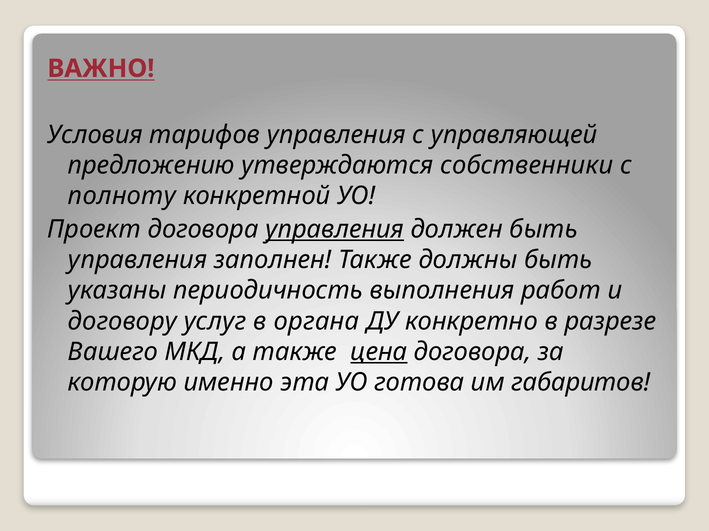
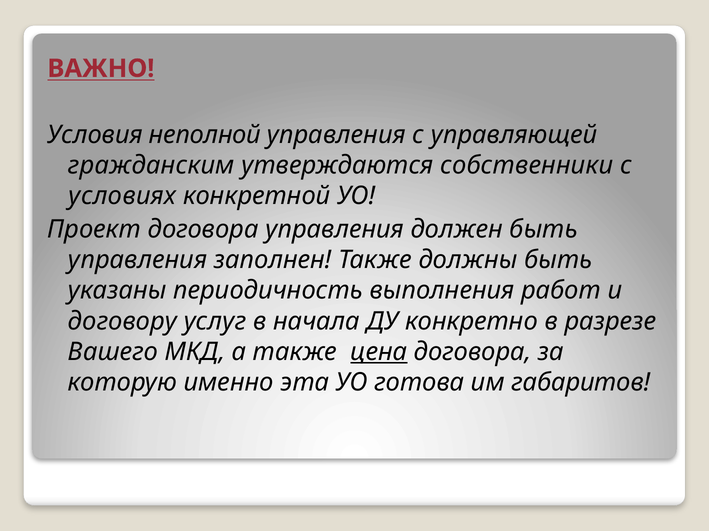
тарифов: тарифов -> неполной (205, 135)
предложению: предложению -> гражданским (151, 166)
полноту: полноту -> условиях (122, 196)
управления underline: present -> none (335, 229)
органа: органа -> начала (317, 322)
